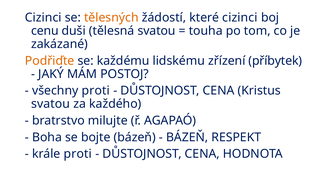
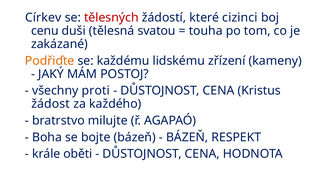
Cizinci: Cizinci -> Církev (43, 18)
tělesných colour: orange -> red (111, 18)
příbytek: příbytek -> kameny (275, 61)
svatou: svatou -> žádost (51, 104)
krále proti: proti -> oběti (78, 154)
